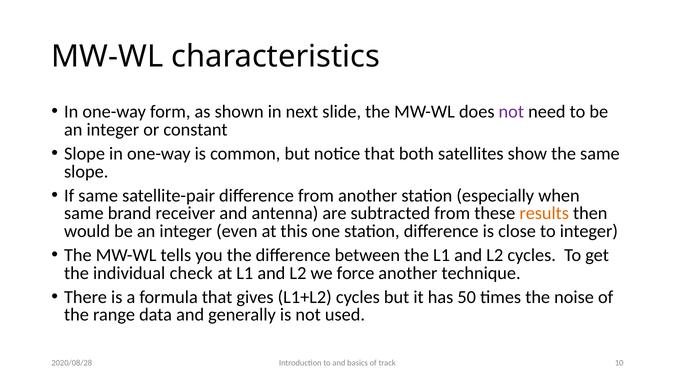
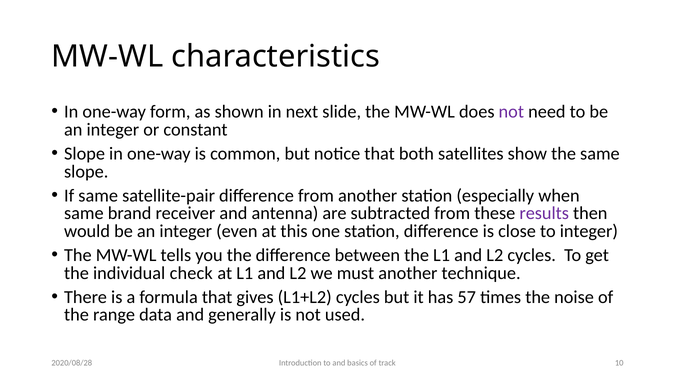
results colour: orange -> purple (544, 213)
force: force -> must (355, 273)
50: 50 -> 57 (467, 297)
